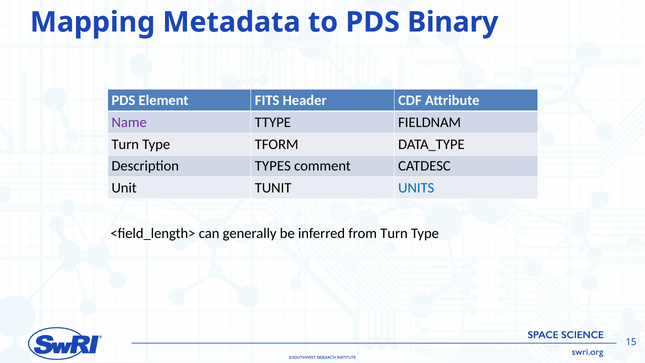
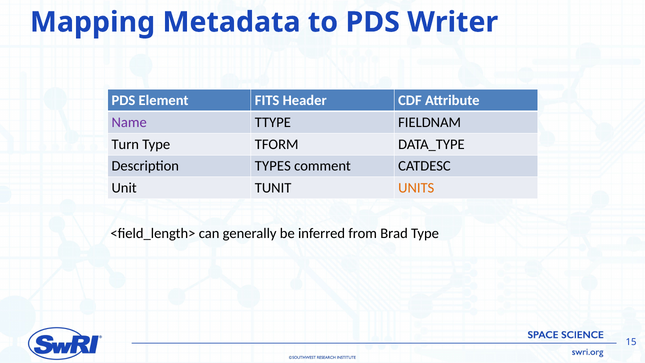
Binary: Binary -> Writer (453, 22)
UNITS colour: blue -> orange (416, 188)
from Turn: Turn -> Brad (394, 233)
